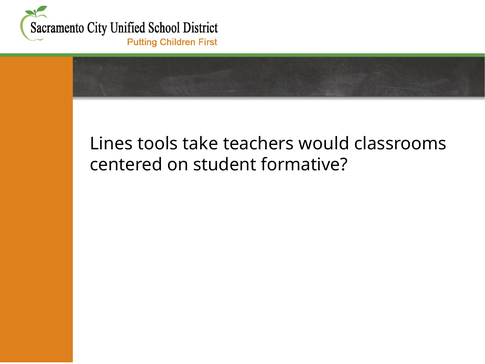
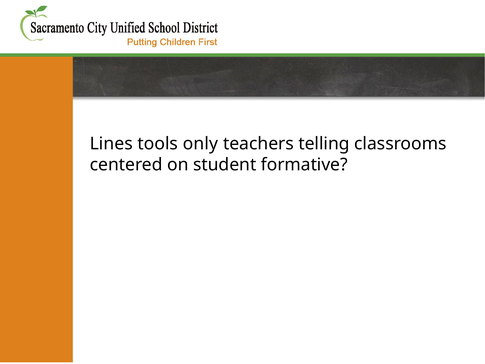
take: take -> only (200, 144)
would: would -> telling (324, 144)
